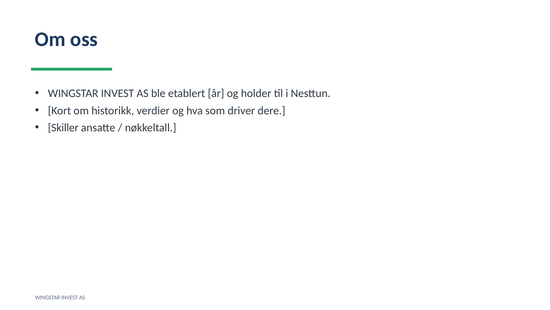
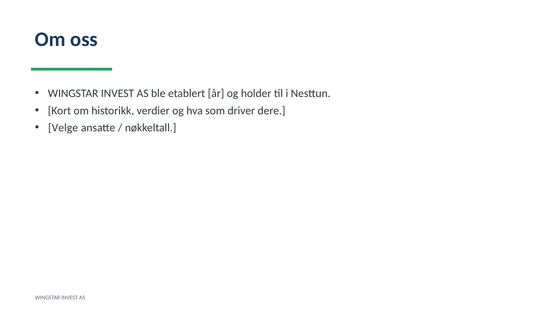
Skiller: Skiller -> Velge (63, 128)
